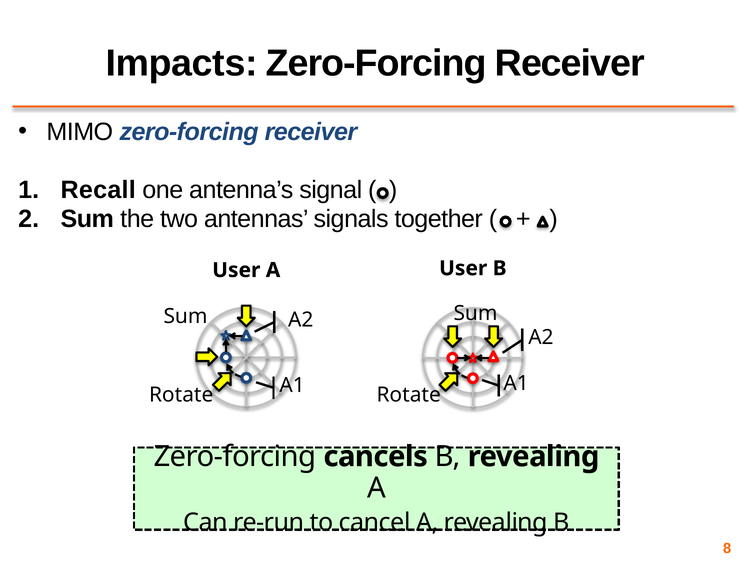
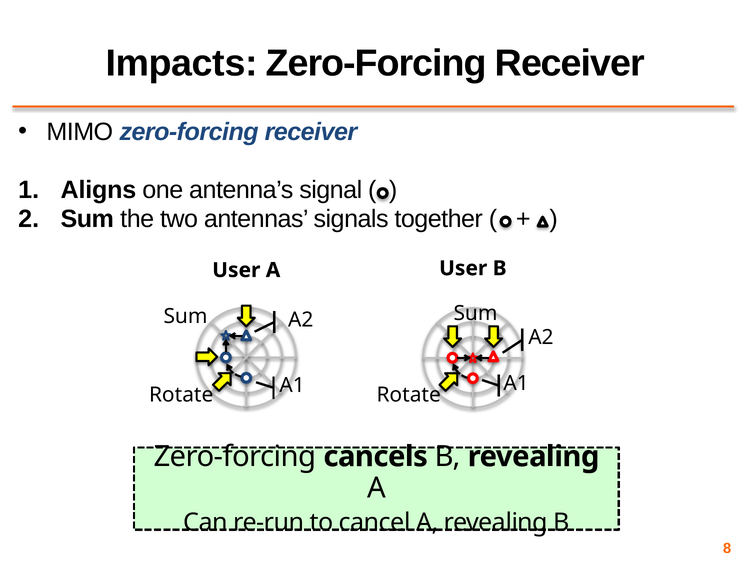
Recall: Recall -> Aligns (98, 190)
